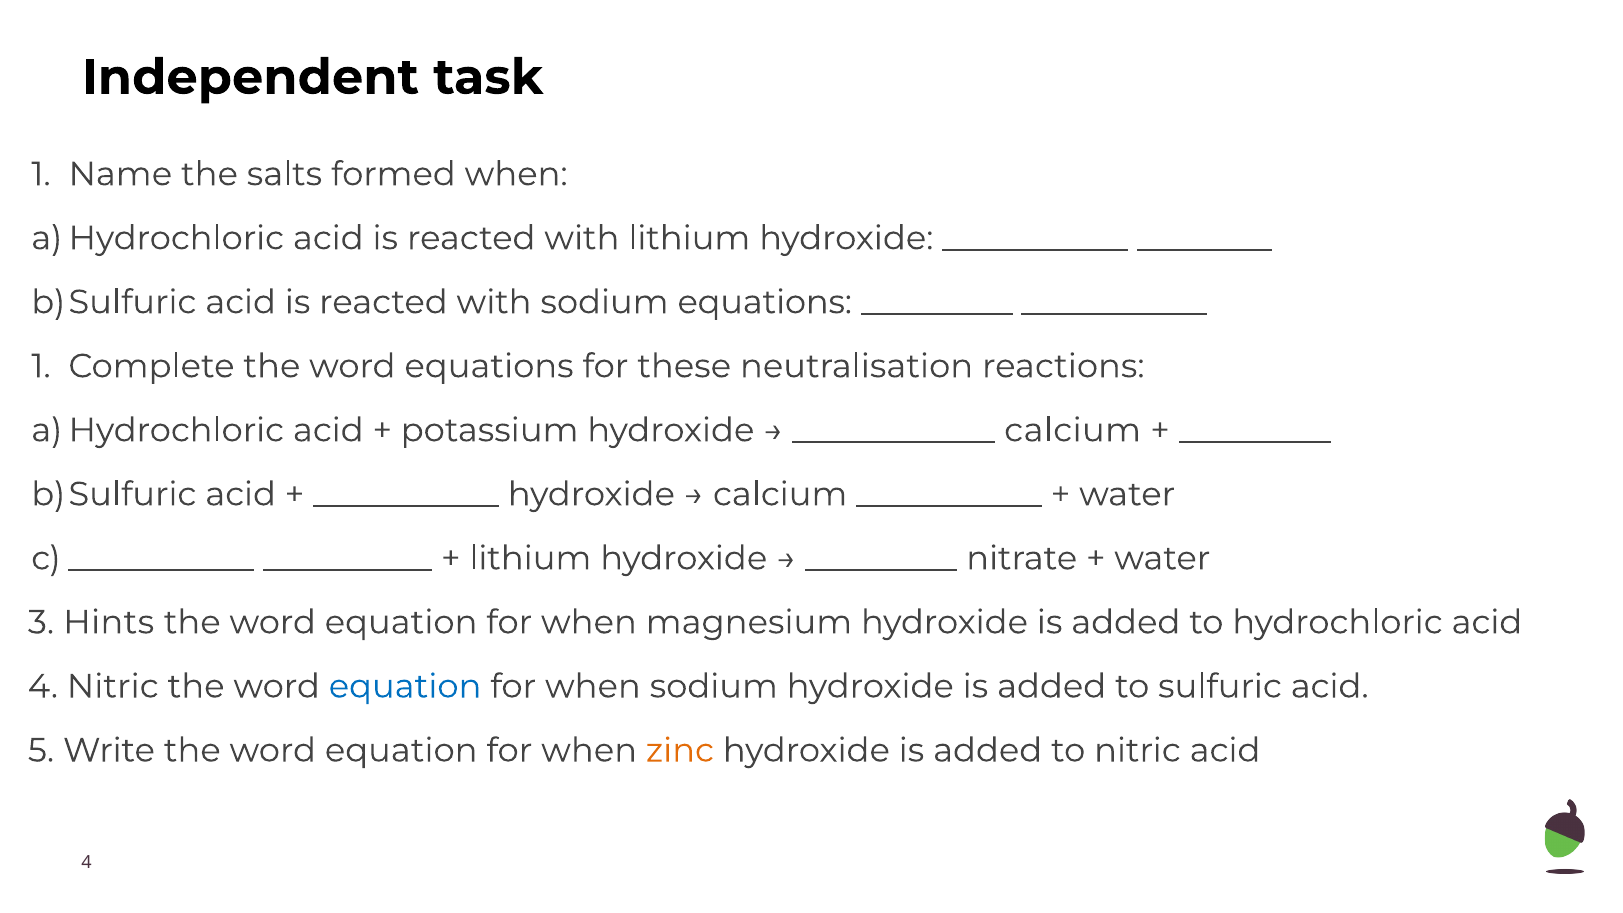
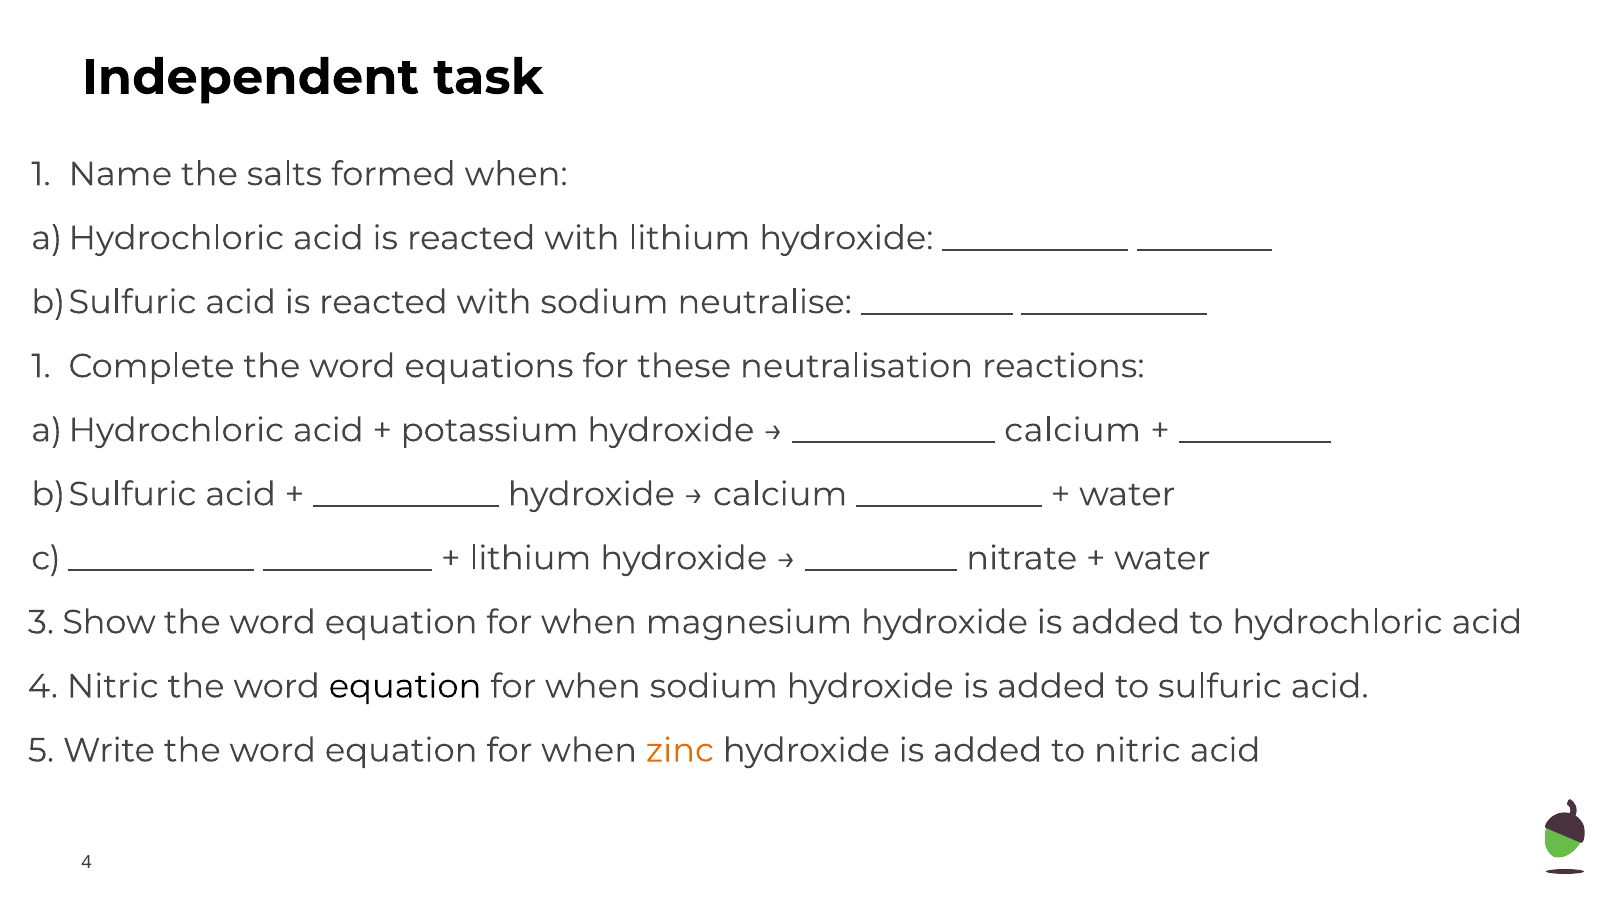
sodium equations: equations -> neutralise (765, 302)
Hints: Hints -> Show (109, 622)
equation colour: blue -> black (405, 686)
